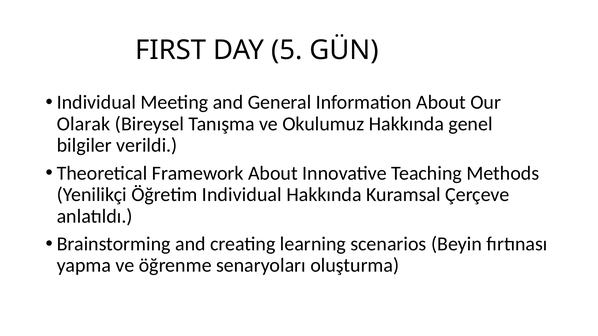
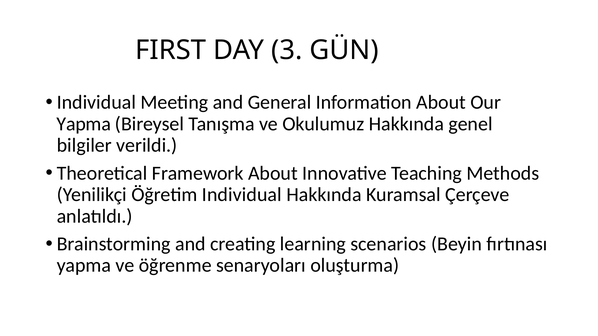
5: 5 -> 3 (287, 50)
Olarak: Olarak -> Yapma (84, 124)
